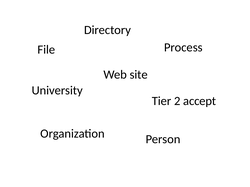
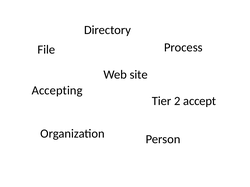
University: University -> Accepting (57, 91)
